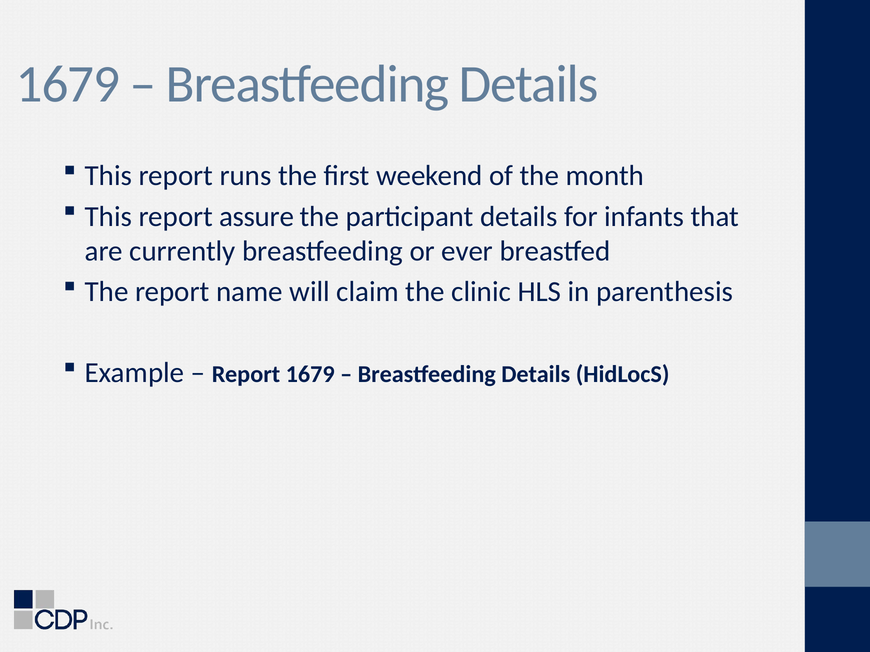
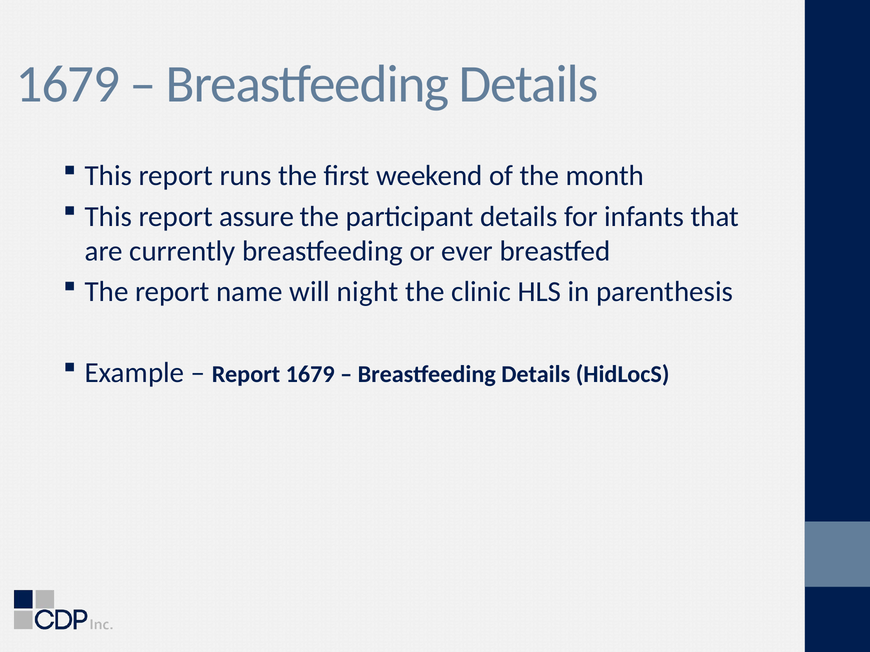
claim: claim -> night (368, 292)
